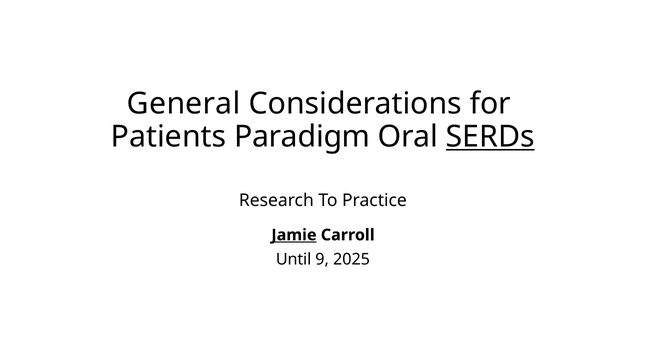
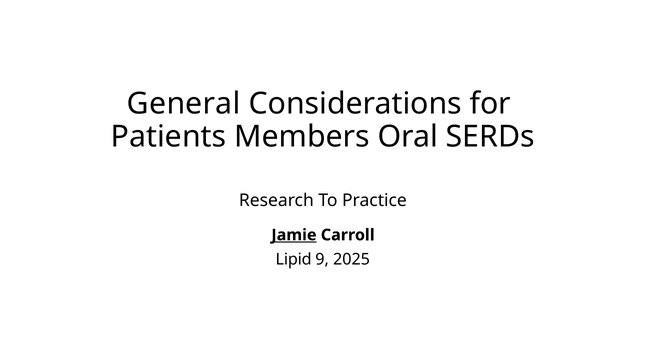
Paradigm: Paradigm -> Members (302, 136)
SERDs underline: present -> none (490, 136)
Until: Until -> Lipid (294, 259)
